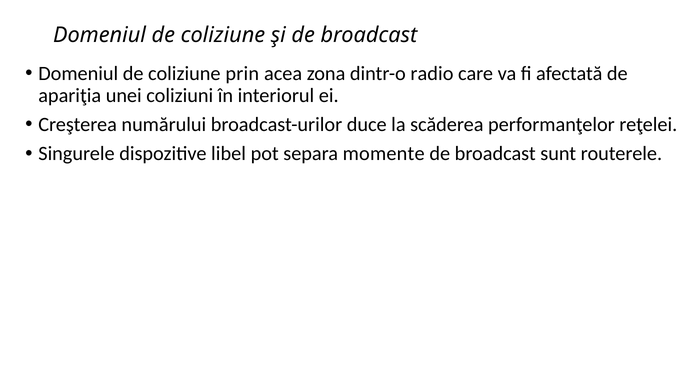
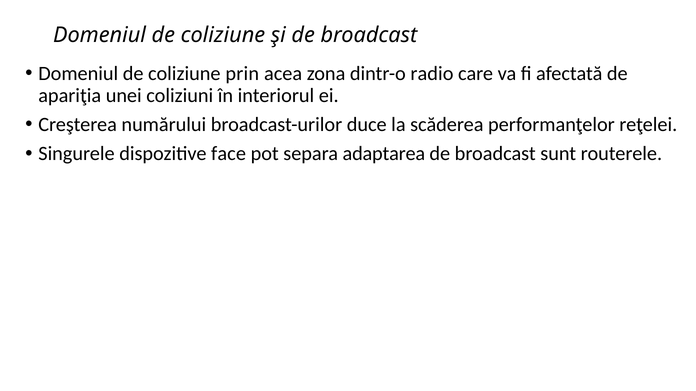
libel: libel -> face (229, 154)
momente: momente -> adaptarea (384, 154)
